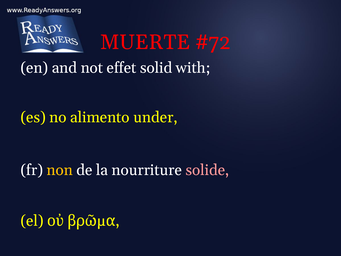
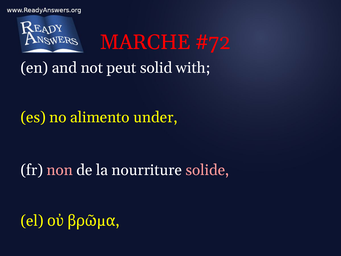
MUERTE: MUERTE -> MARCHE (145, 42)
effet: effet -> peut (122, 68)
non colour: yellow -> pink (60, 170)
